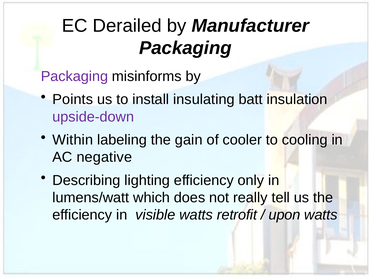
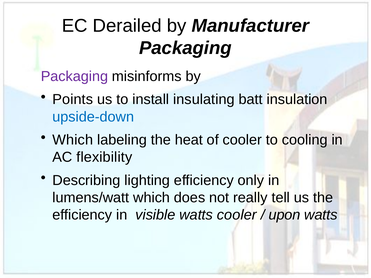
upside-down colour: purple -> blue (93, 117)
Within: Within -> Which (73, 140)
gain: gain -> heat (189, 140)
negative: negative -> flexibility (104, 157)
watts retrofit: retrofit -> cooler (237, 215)
